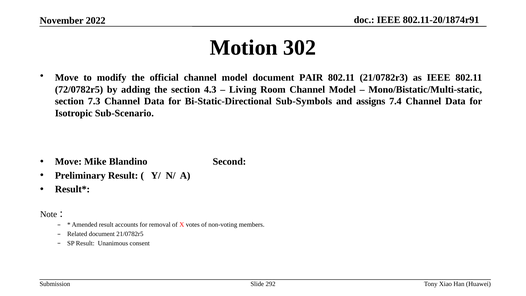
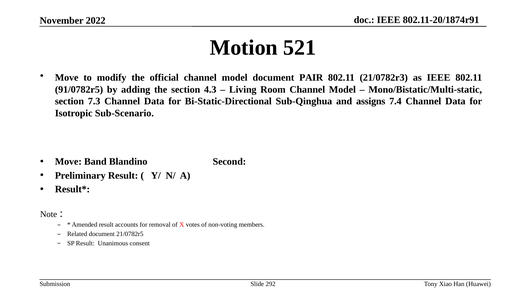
302: 302 -> 521 (300, 48)
72/0782r5: 72/0782r5 -> 91/0782r5 (79, 89)
Sub-Symbols: Sub-Symbols -> Sub-Qinghua (304, 101)
Mike: Mike -> Band (95, 162)
